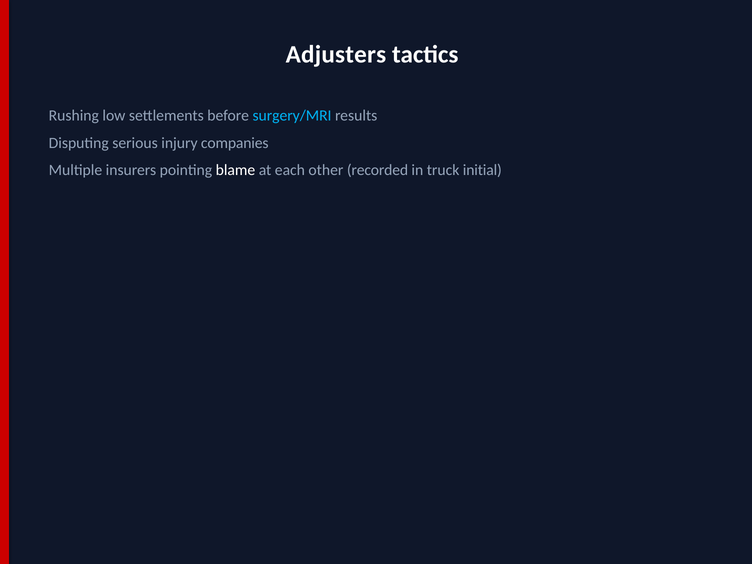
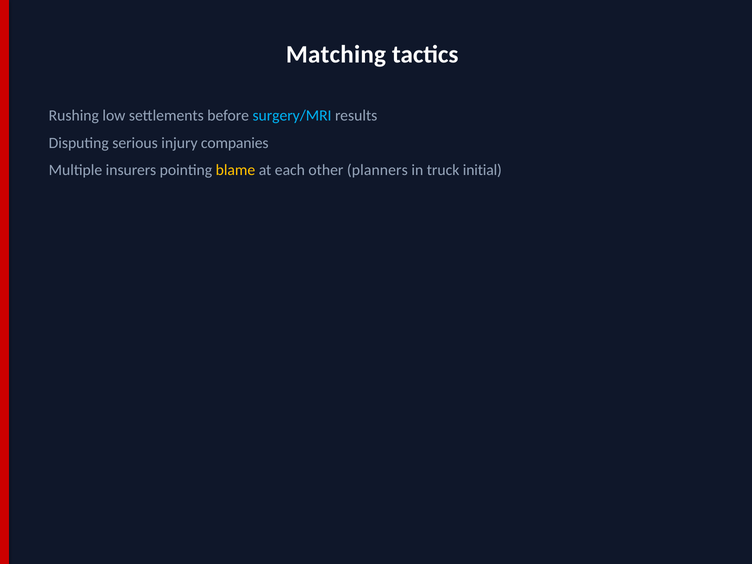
Adjusters: Adjusters -> Matching (336, 54)
blame colour: white -> yellow (235, 170)
recorded: recorded -> planners (377, 170)
